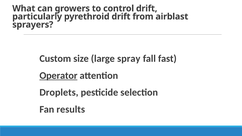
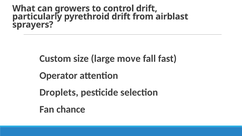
spray: spray -> move (129, 59)
Operator underline: present -> none (58, 76)
results: results -> chance (71, 109)
